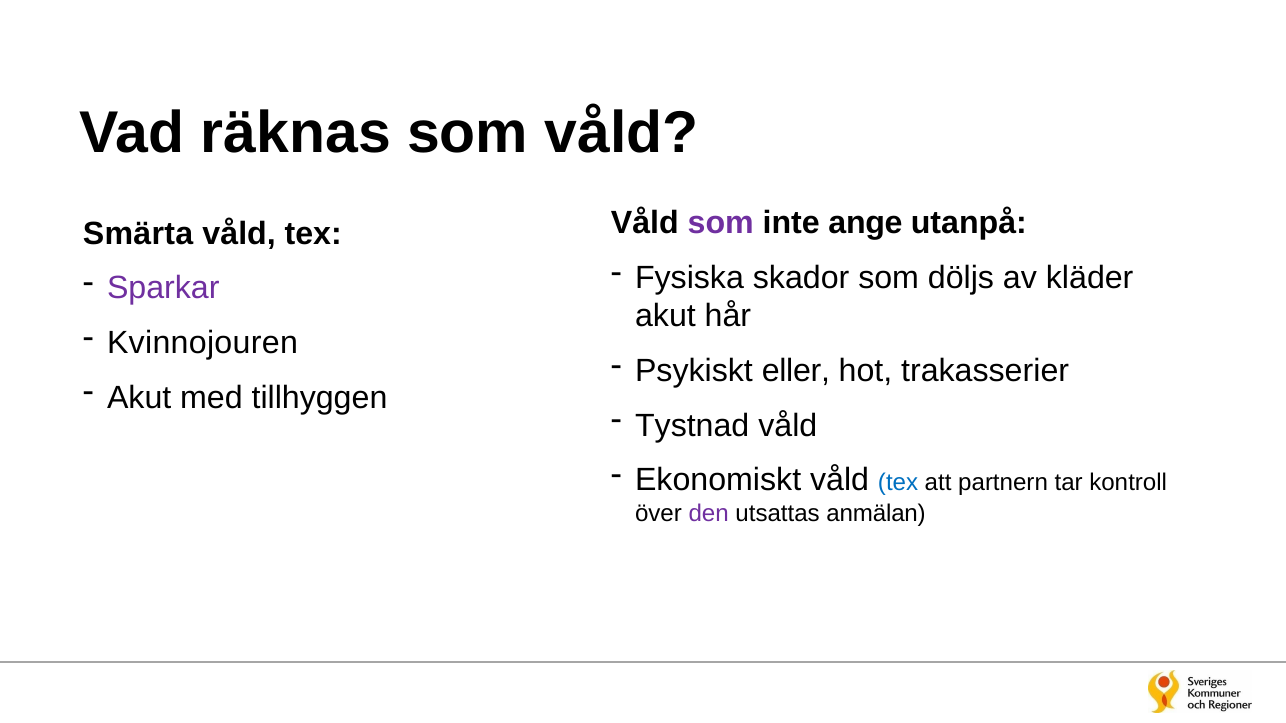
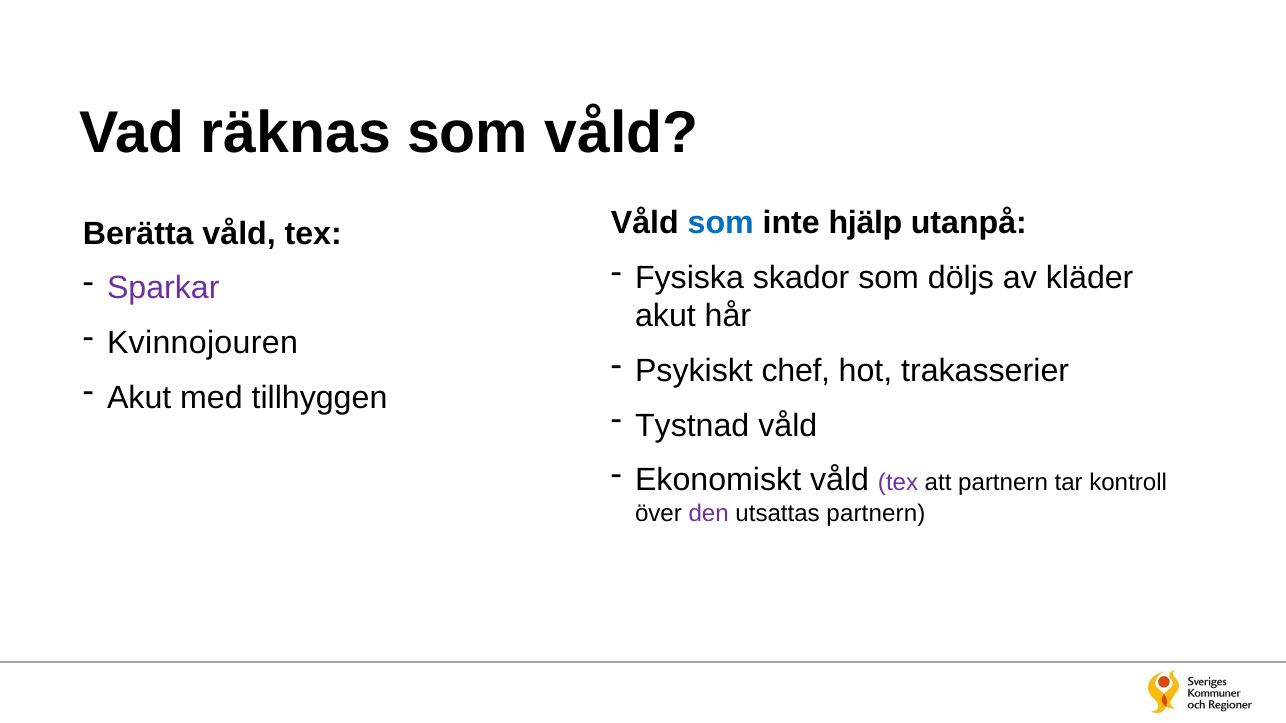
som colour: purple -> blue (721, 223)
ange: ange -> hjälp (865, 223)
Smärta: Smärta -> Berätta (138, 234)
eller: eller -> chef (796, 371)
tex colour: blue -> purple (898, 483)
utsattas anmälan: anmälan -> partnern (876, 514)
